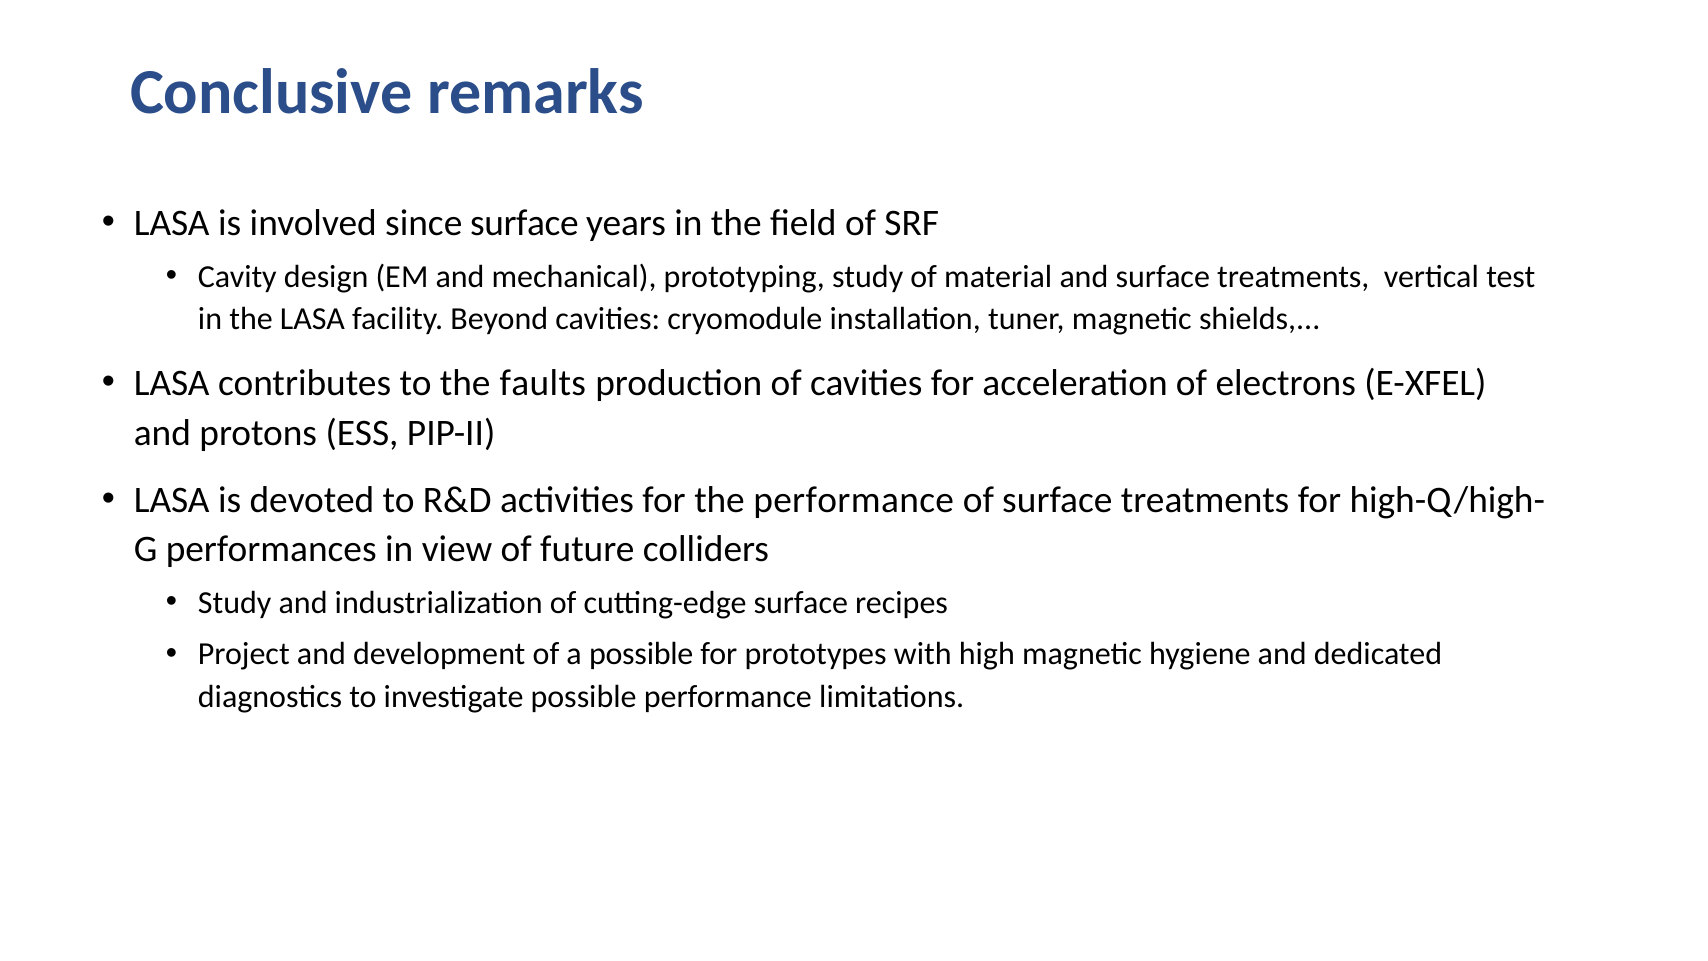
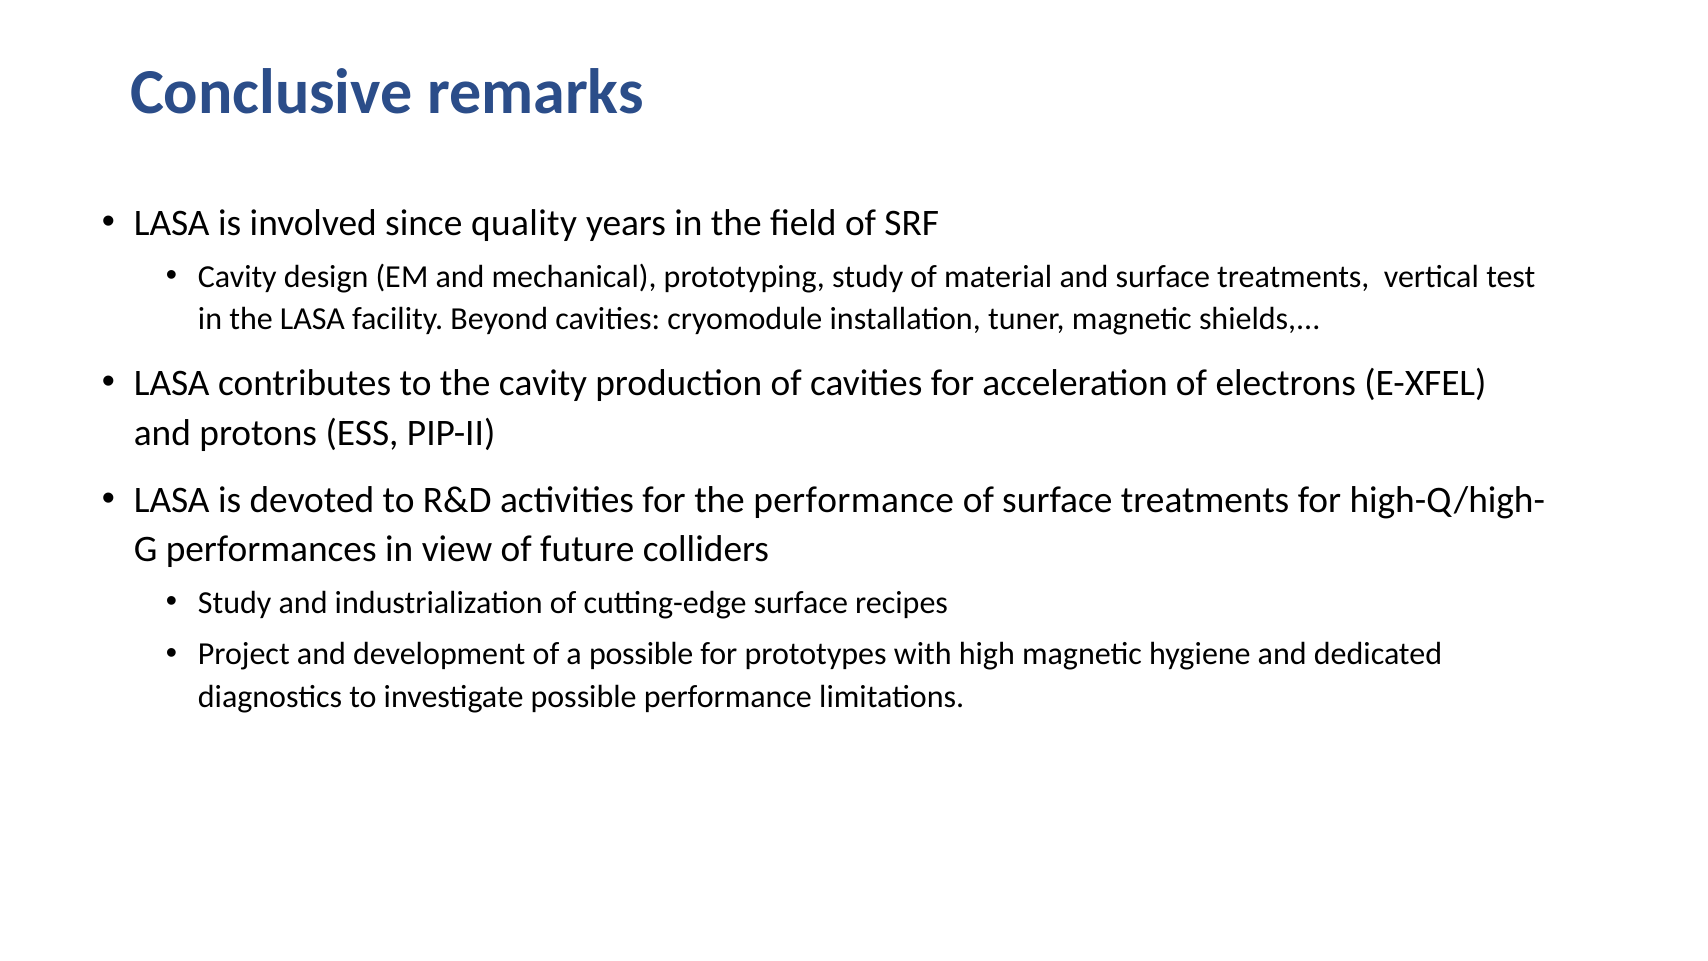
since surface: surface -> quality (524, 223)
the faults: faults -> cavity (543, 383)
